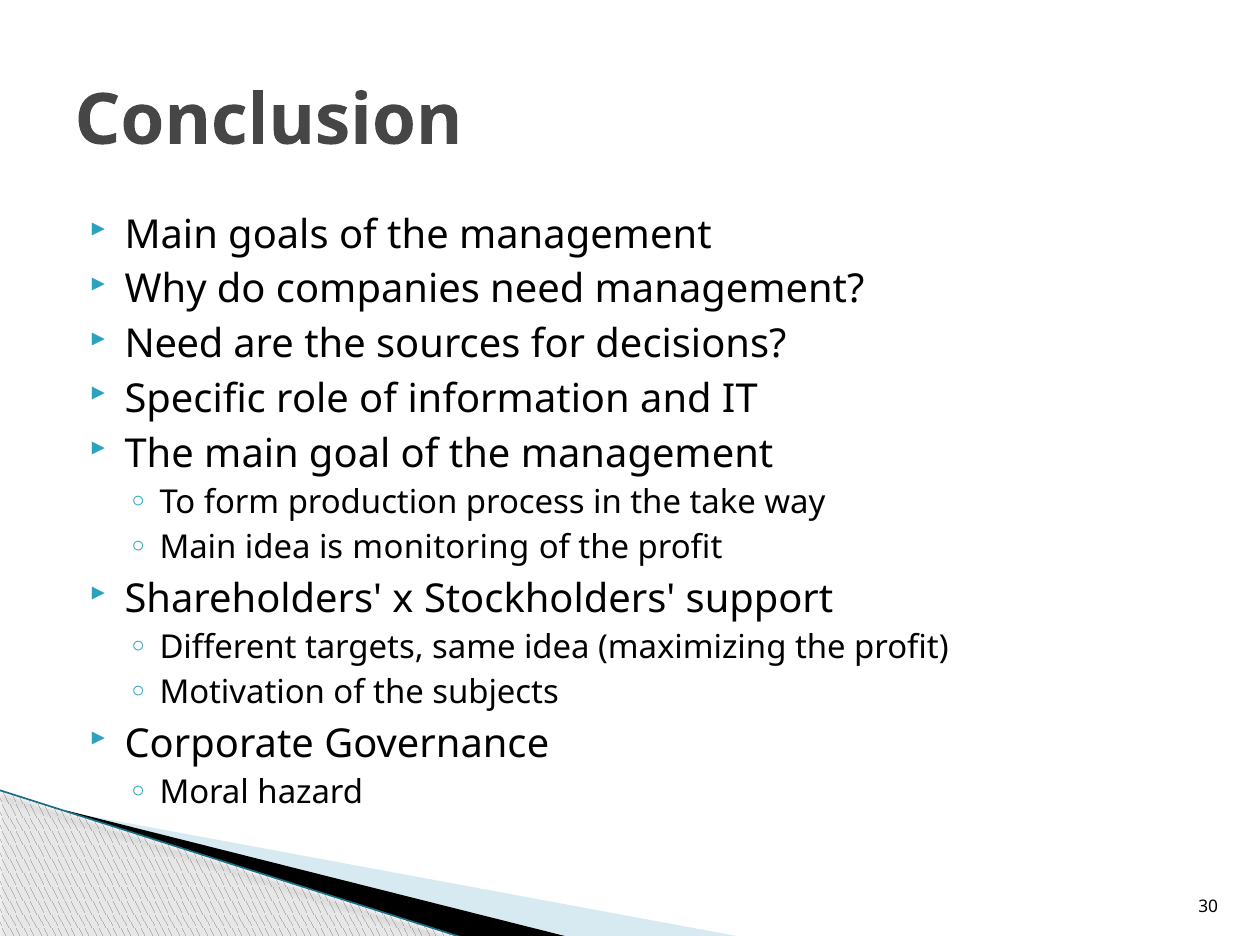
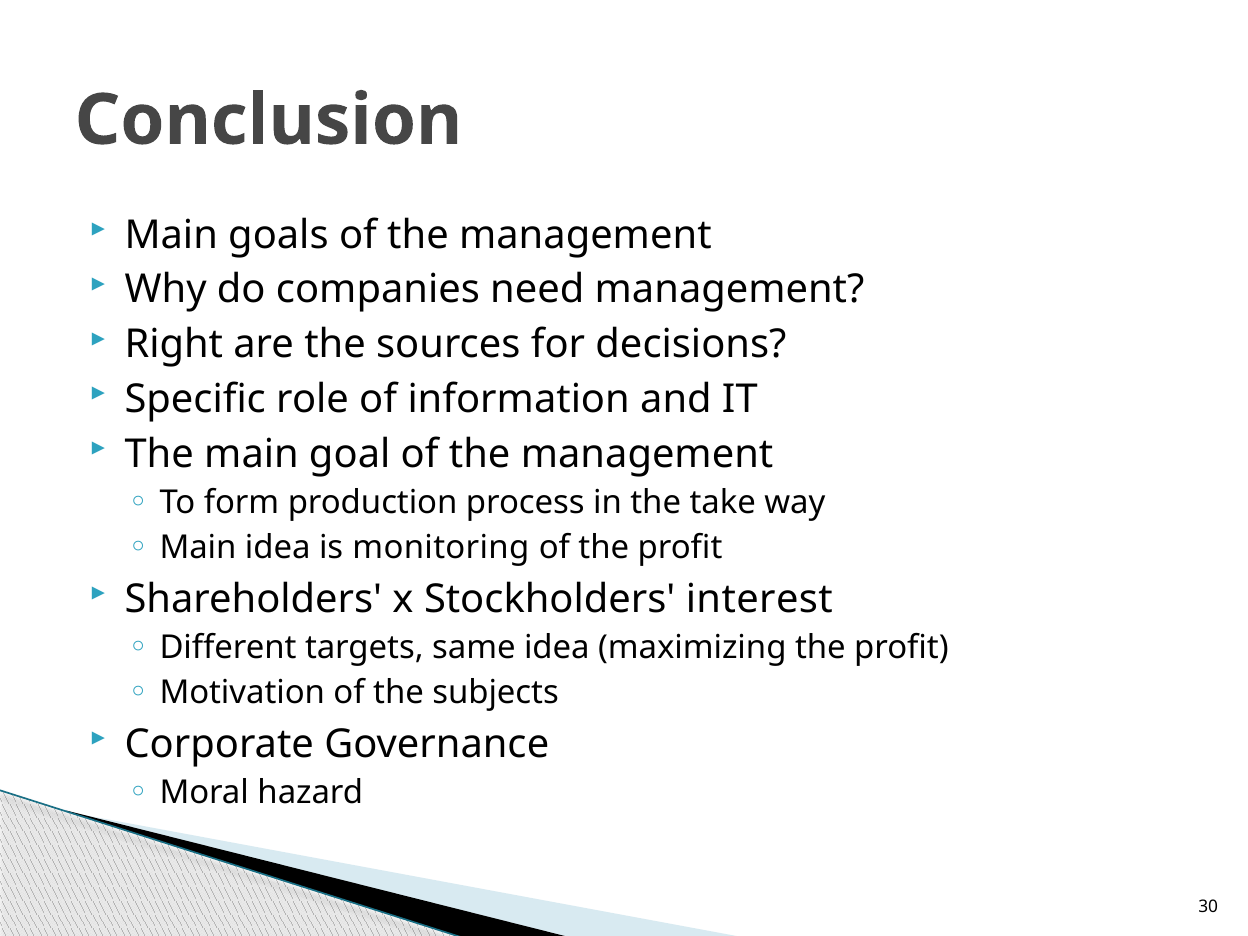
Need: Need -> Right (174, 344)
support: support -> interest (759, 599)
